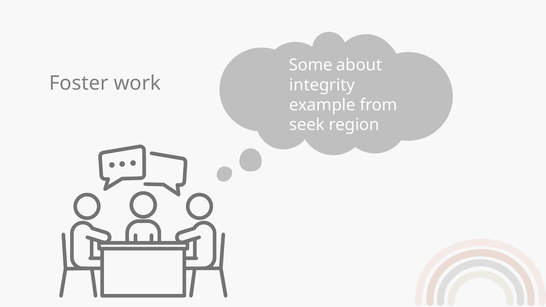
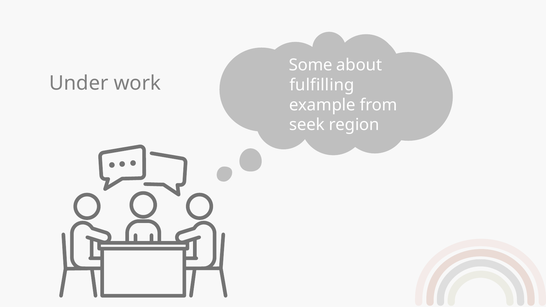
Foster: Foster -> Under (79, 83)
integrity: integrity -> fulfilling (322, 85)
